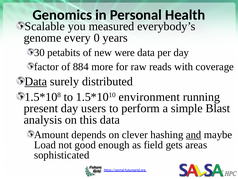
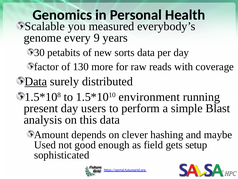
0: 0 -> 9 (97, 38)
were: were -> sorts (125, 52)
884: 884 -> 130 (81, 67)
and underline: present -> none (194, 134)
Load: Load -> Used (45, 144)
areas: areas -> setup (196, 144)
